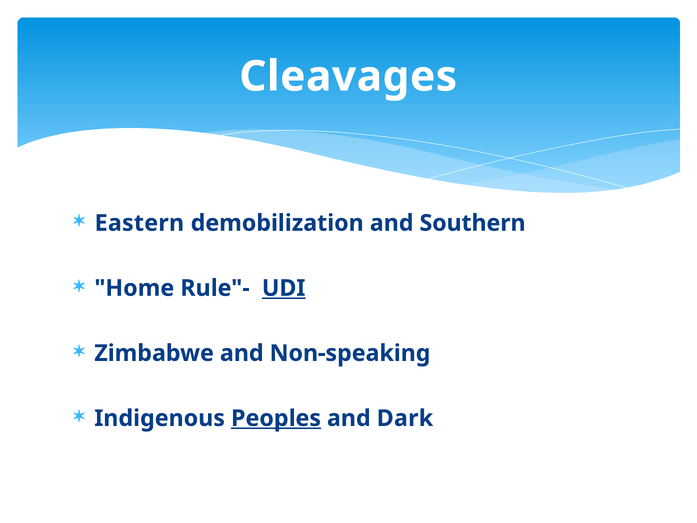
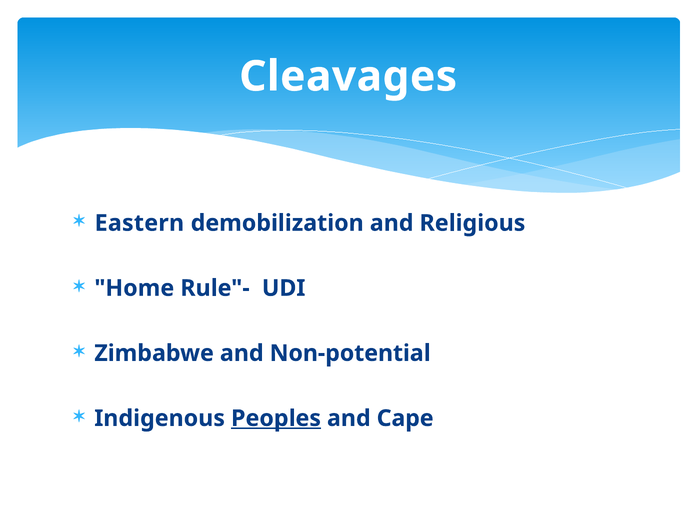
Southern: Southern -> Religious (472, 223)
UDI underline: present -> none (284, 288)
Non-speaking: Non-speaking -> Non-potential (350, 353)
Dark: Dark -> Cape (405, 418)
